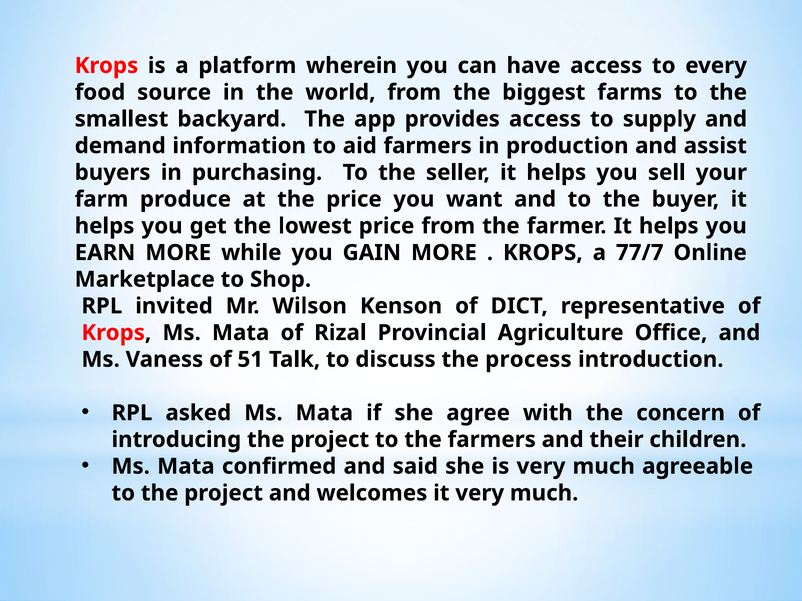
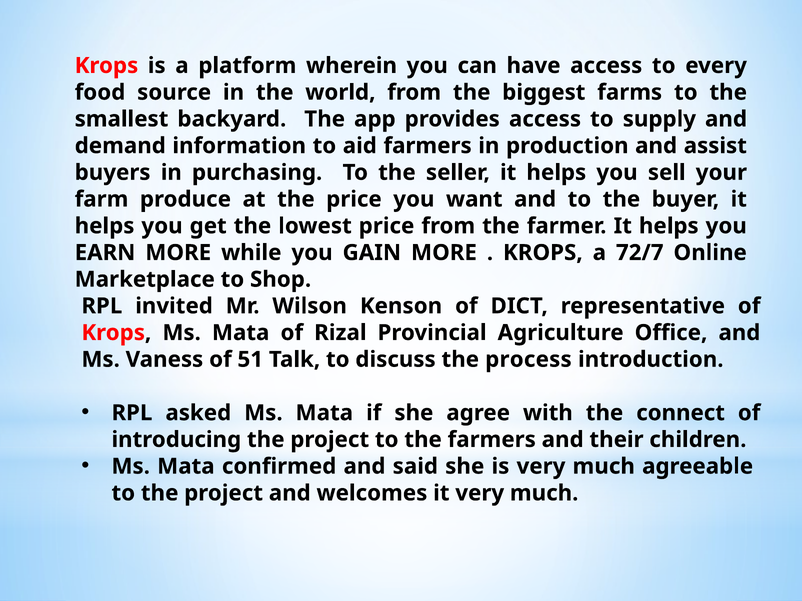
77/7: 77/7 -> 72/7 (640, 253)
concern: concern -> connect (681, 413)
